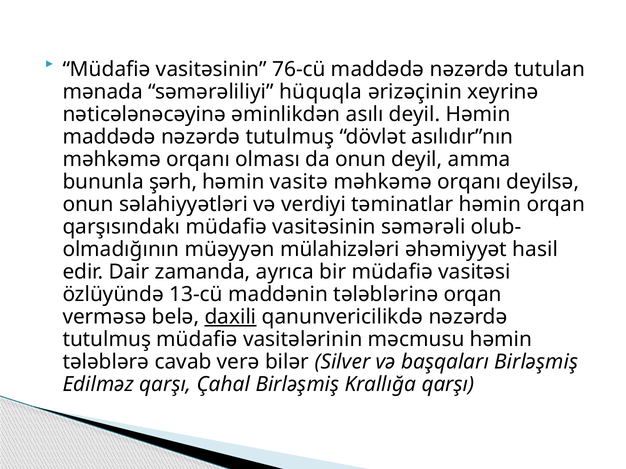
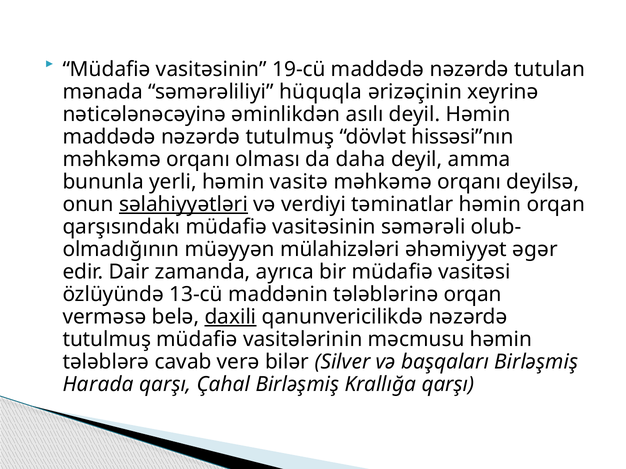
76-cü: 76-cü -> 19-cü (299, 69)
asılıdır”nın: asılıdır”nın -> hissəsi”nın (462, 137)
da onun: onun -> daha (360, 159)
şərh: şərh -> yerli (173, 182)
səlahiyyətləri underline: none -> present (184, 204)
hasil: hasil -> əgər (535, 249)
Edilməz: Edilməz -> Harada (98, 385)
